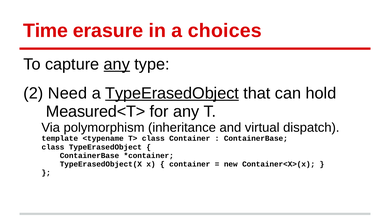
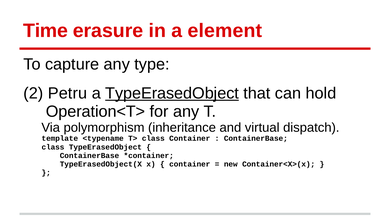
choices: choices -> element (225, 31)
any underline: present -> none (117, 64)
Need: Need -> Petru (68, 93)
Measured<T>: Measured<T> -> Operation<T> (96, 112)
